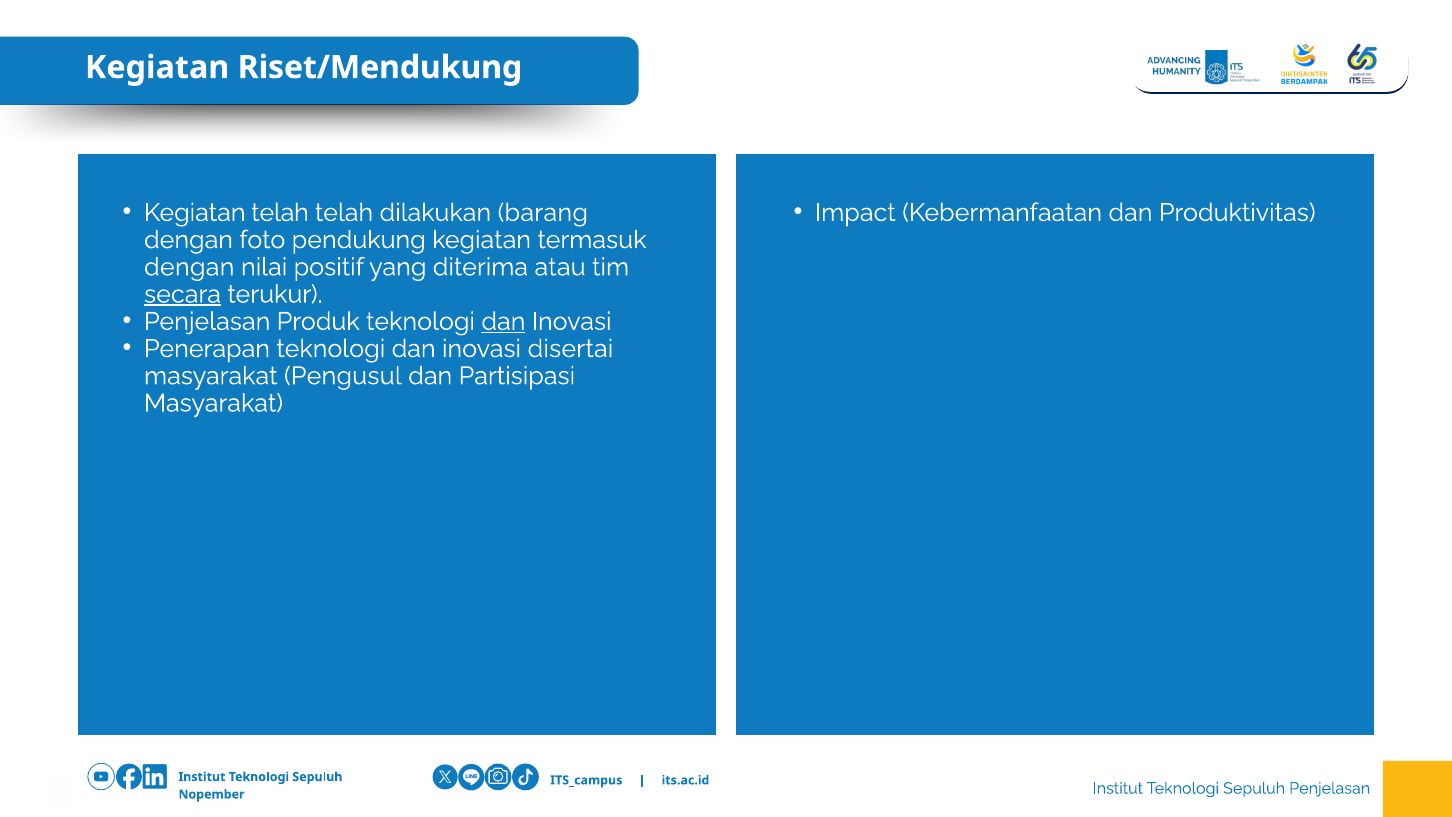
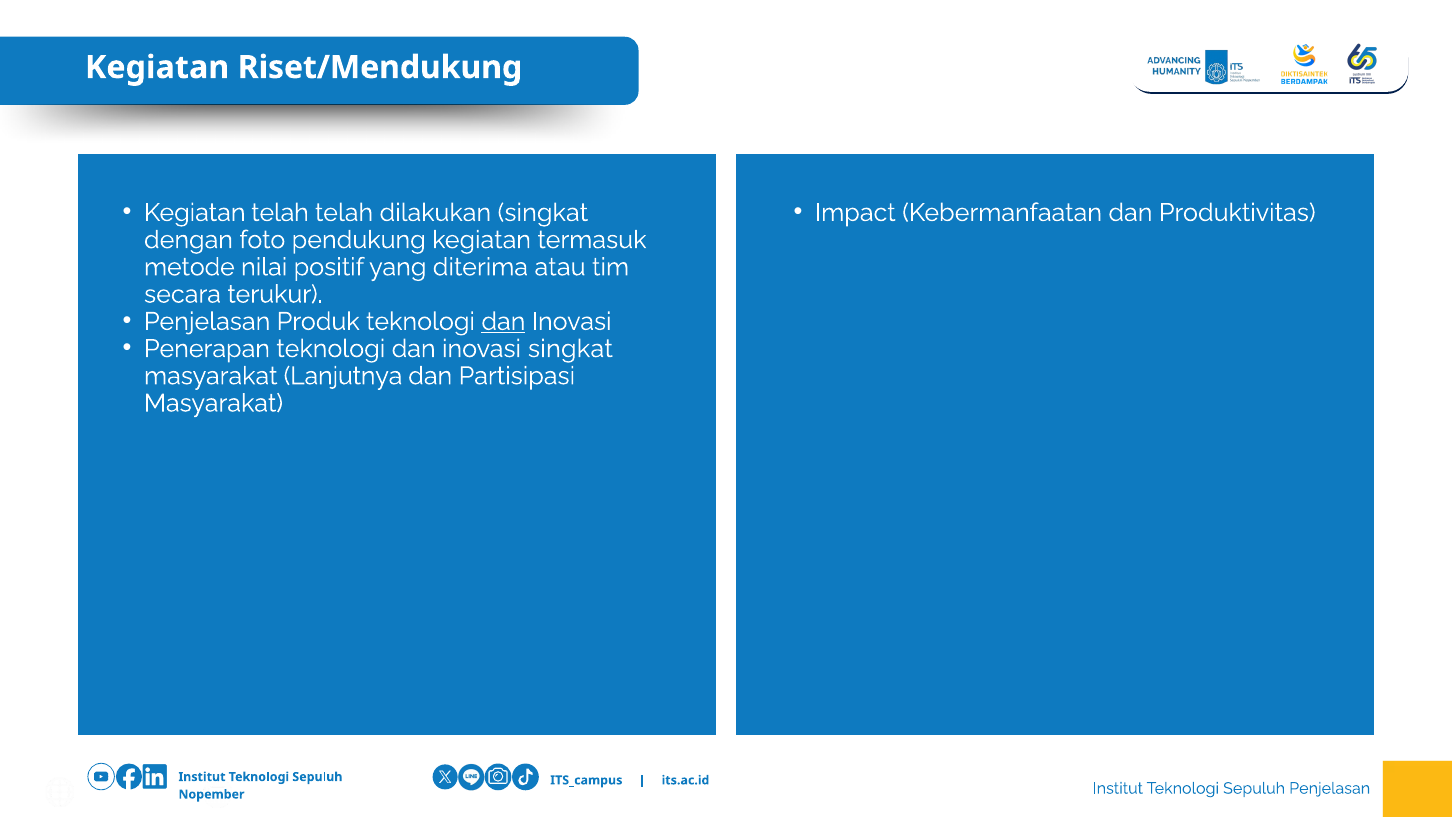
dilakukan barang: barang -> singkat (543, 213)
dengan: dengan -> metode (189, 267)
secara underline: present -> none (182, 294)
inovasi disertai: disertai -> singkat (570, 349)
Pengusul: Pengusul -> Lanjutnya (343, 376)
